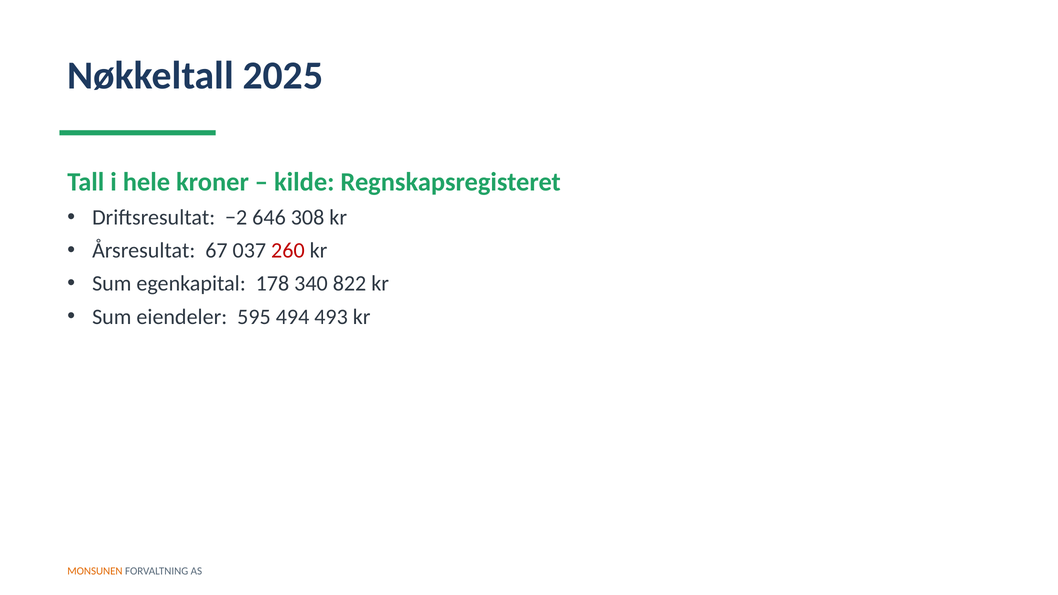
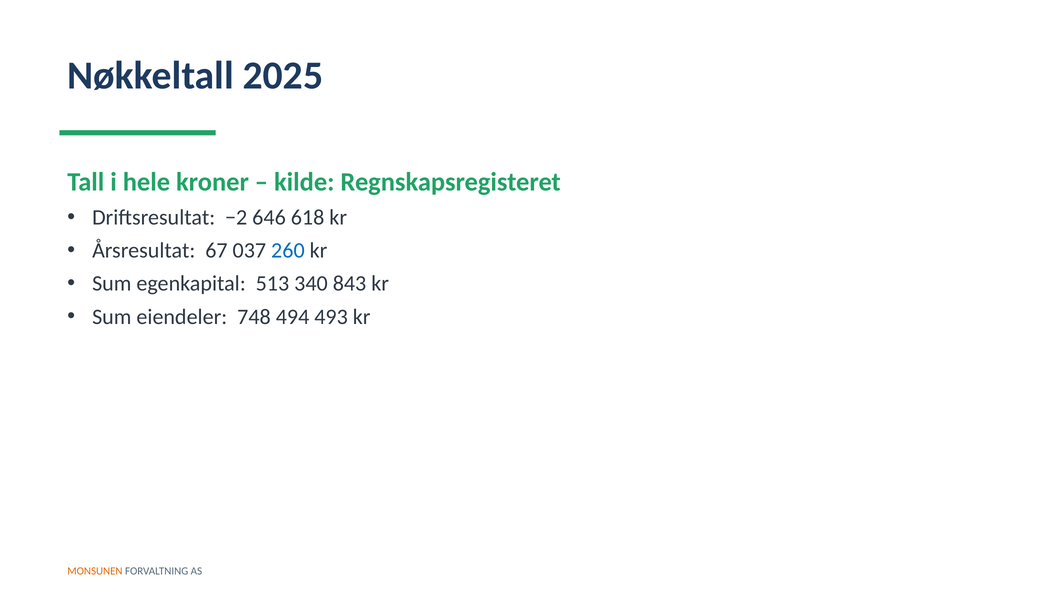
308: 308 -> 618 (308, 218)
260 colour: red -> blue (288, 251)
178: 178 -> 513 (272, 284)
822: 822 -> 843 (349, 284)
595: 595 -> 748 (254, 317)
